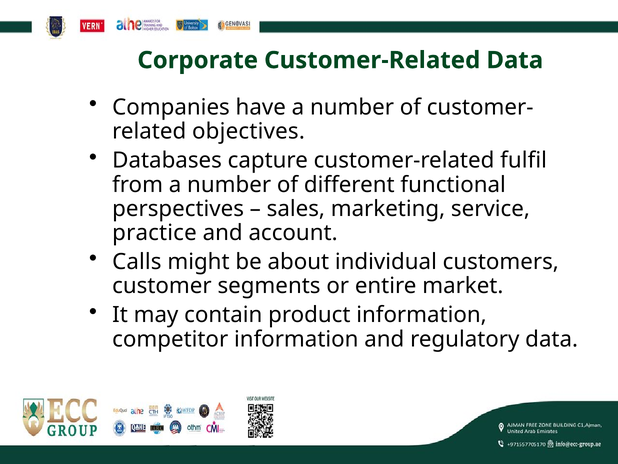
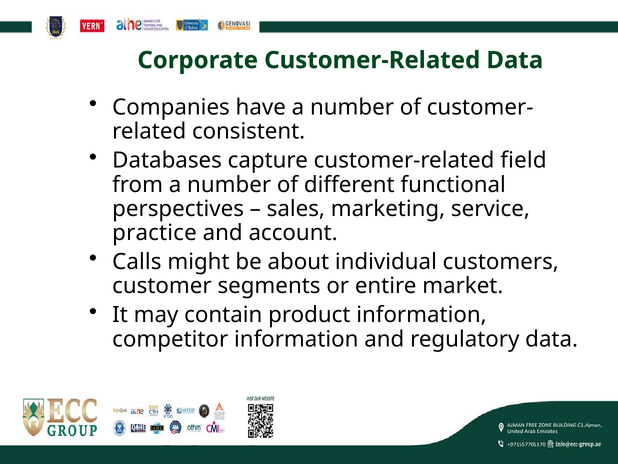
objectives: objectives -> consistent (249, 131)
fulfil: fulfil -> field (524, 160)
